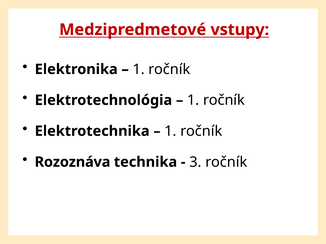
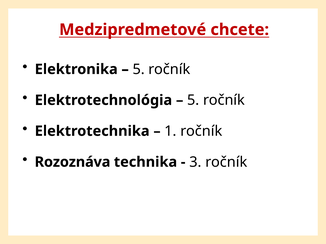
vstupy: vstupy -> chcete (240, 30)
1: 1 -> 5 (139, 69)
1: 1 -> 5 (193, 100)
